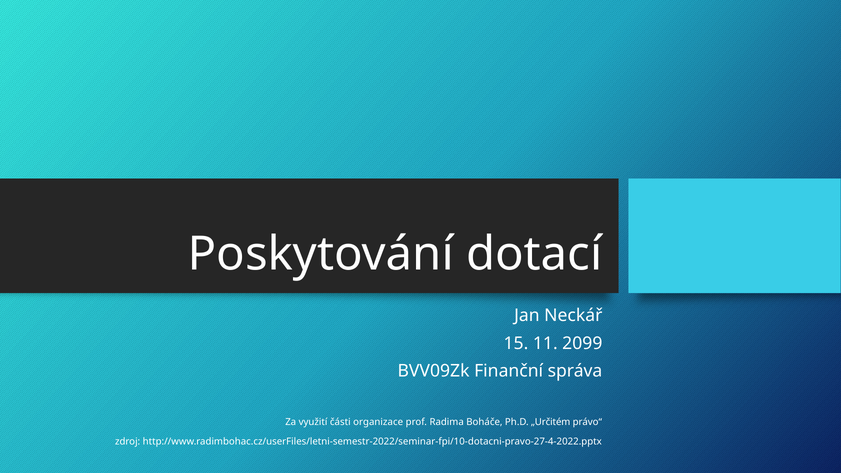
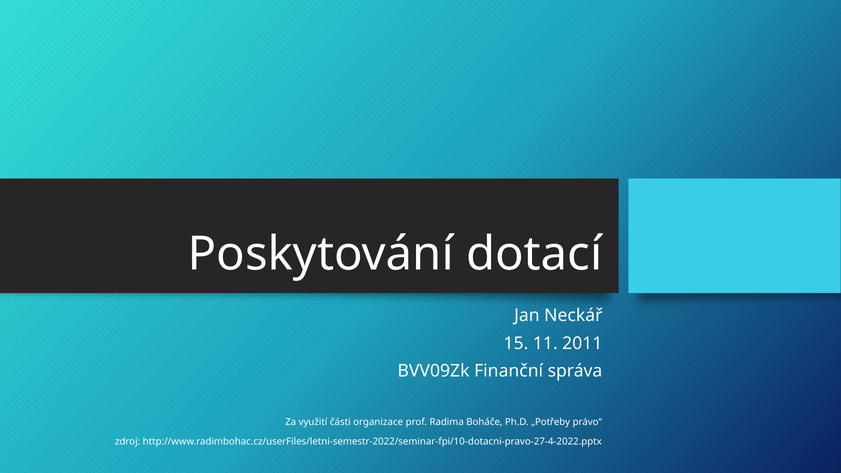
2099: 2099 -> 2011 (582, 343)
„Určitém: „Určitém -> „Potřeby (551, 422)
